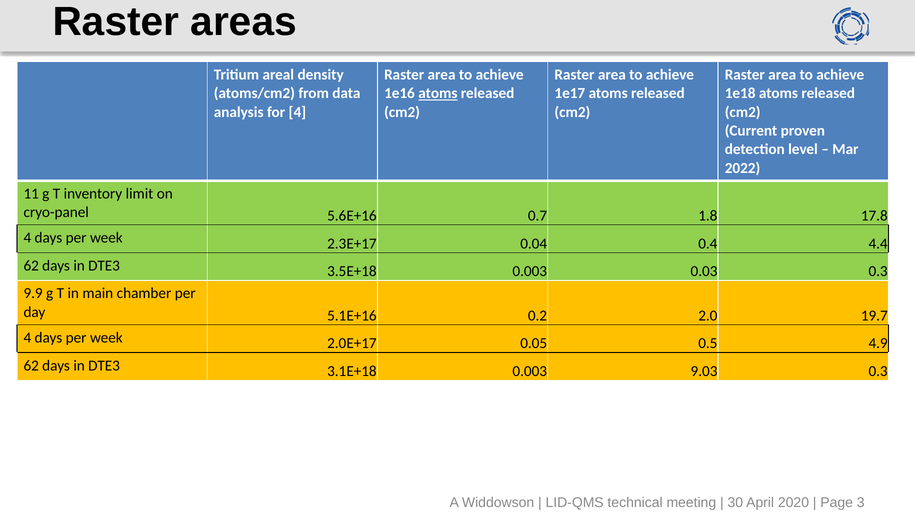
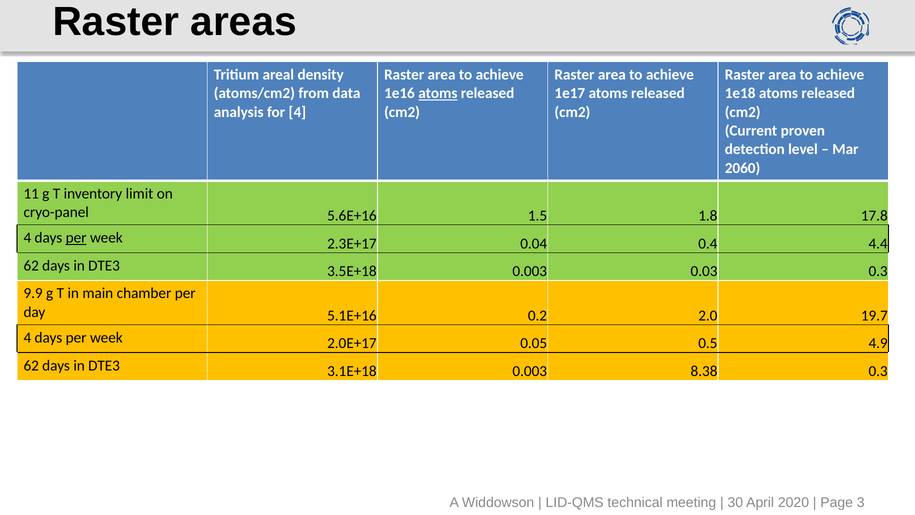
2022: 2022 -> 2060 (743, 168)
0.7: 0.7 -> 1.5 (538, 216)
per underline: none -> present (76, 238)
9.03: 9.03 -> 8.38 (704, 371)
